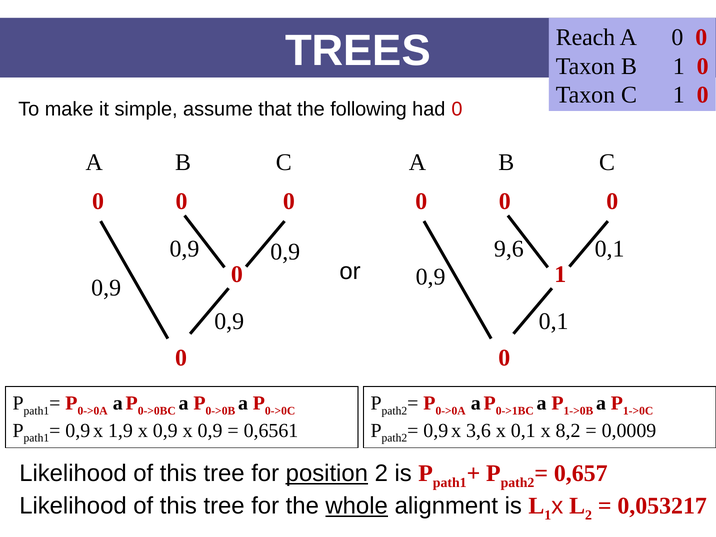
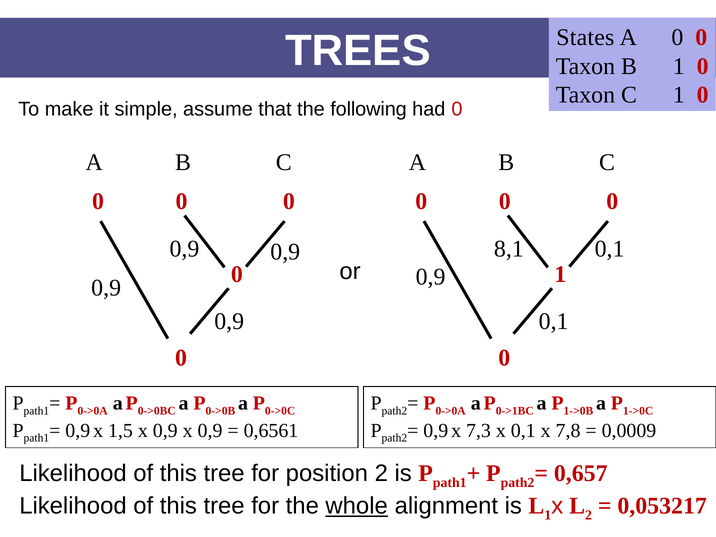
Reach: Reach -> States (585, 38)
9,6: 9,6 -> 8,1 (509, 249)
1,9: 1,9 -> 1,5 (120, 430)
3,6: 3,6 -> 7,3 (478, 430)
8,2: 8,2 -> 7,8 (568, 430)
position underline: present -> none (327, 473)
